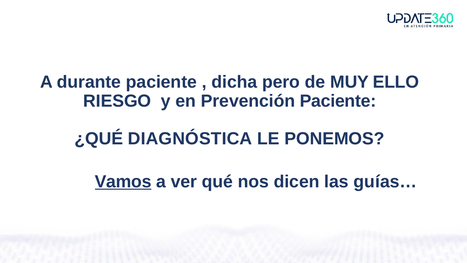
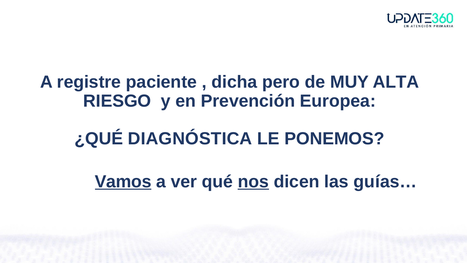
durante: durante -> registre (89, 82)
ELLO: ELLO -> ALTA (396, 82)
Prevención Paciente: Paciente -> Europea (338, 101)
nos underline: none -> present (253, 181)
